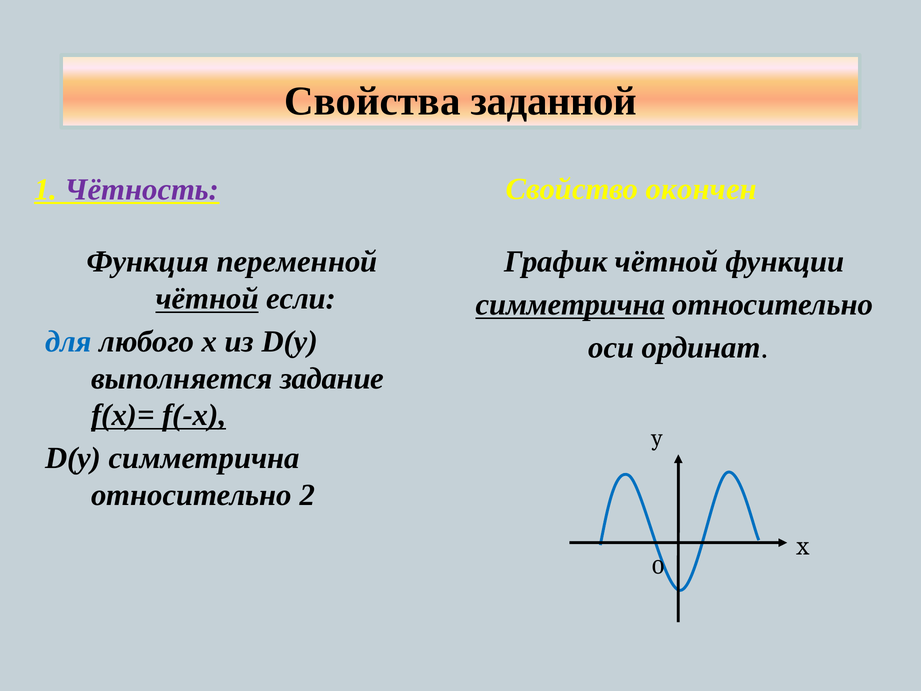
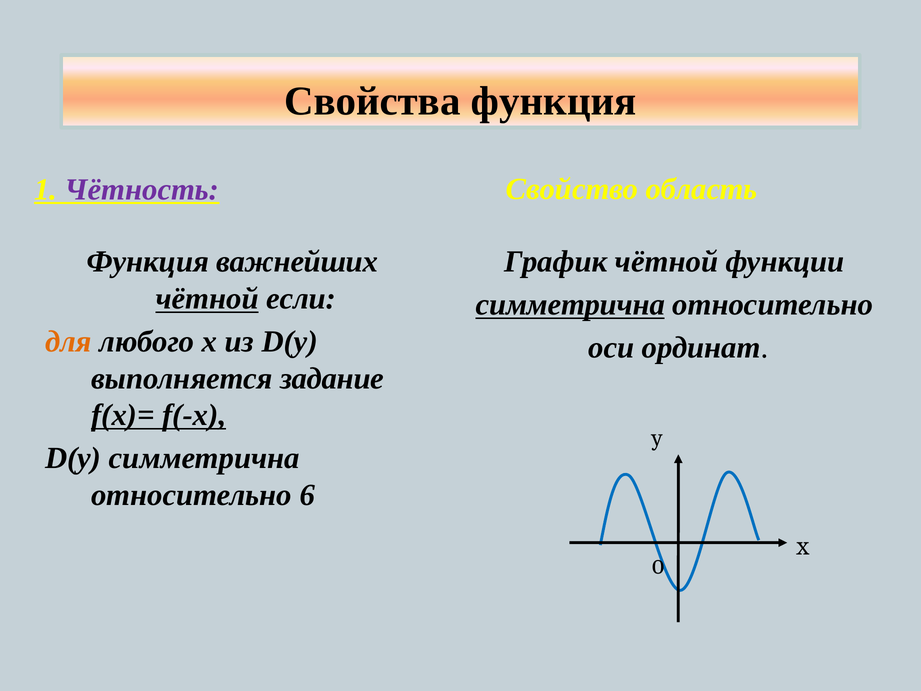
Свойства заданной: заданной -> функция (554, 101)
окончен: окончен -> область (702, 189)
переменной: переменной -> важнейших (297, 262)
для colour: blue -> orange (68, 341)
2: 2 -> 6 (307, 495)
